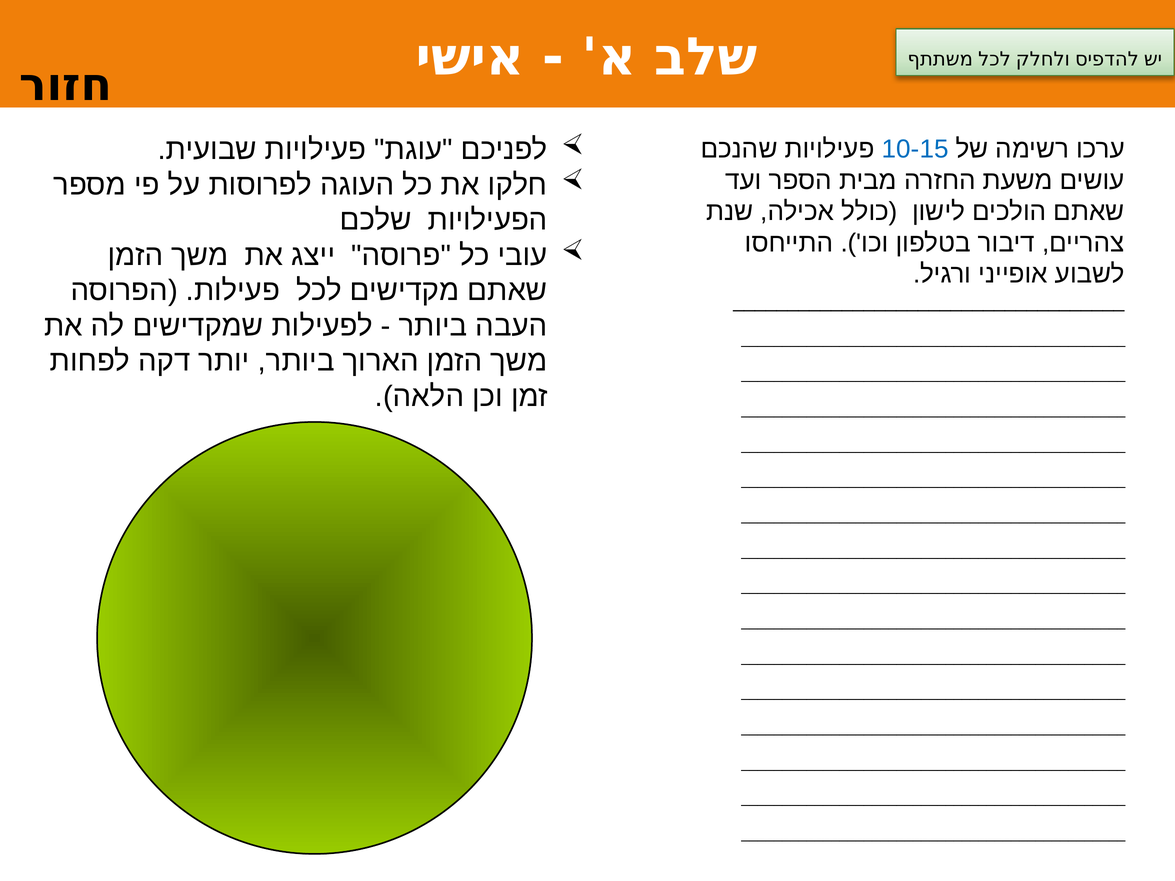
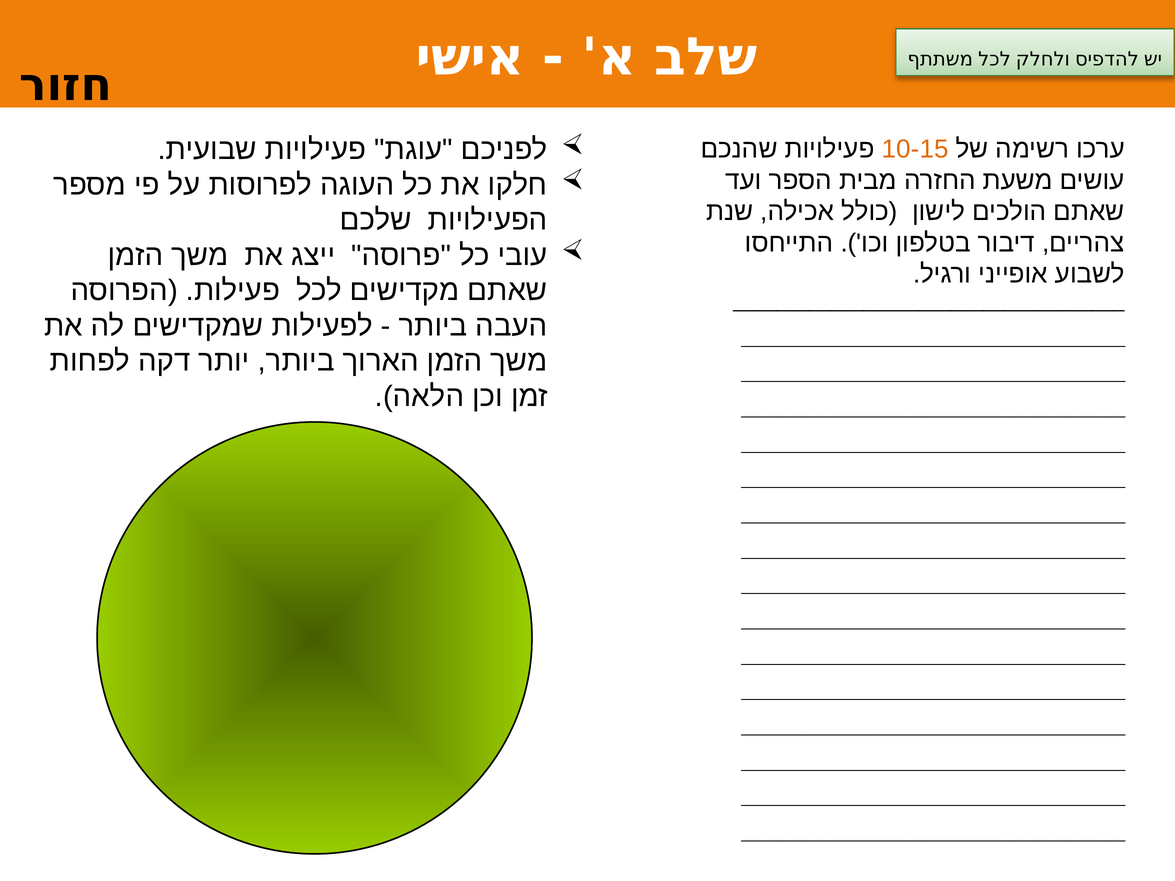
10-15 colour: blue -> orange (915, 149)
